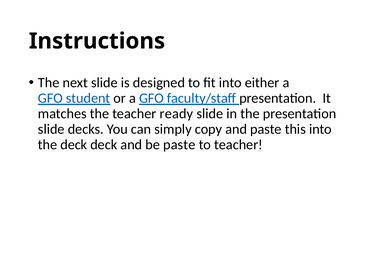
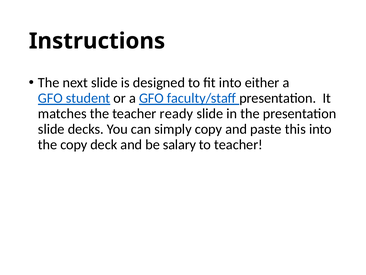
the deck: deck -> copy (74, 144)
be paste: paste -> salary (179, 144)
